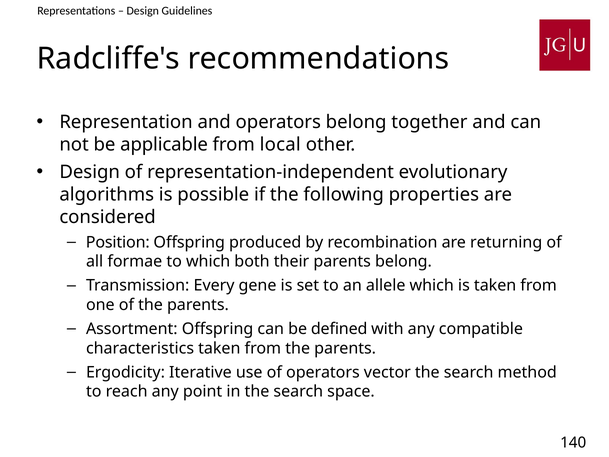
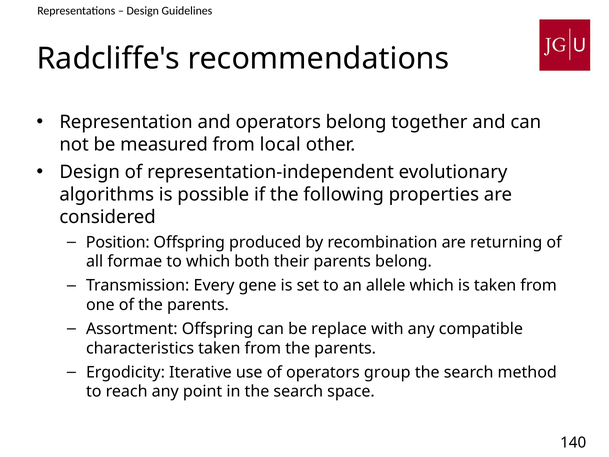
applicable: applicable -> measured (164, 144)
defined: defined -> replace (339, 329)
vector: vector -> group (387, 372)
